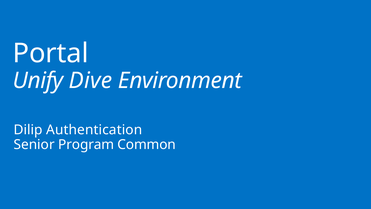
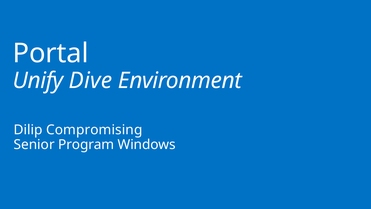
Authentication: Authentication -> Compromising (94, 130)
Common: Common -> Windows (147, 144)
